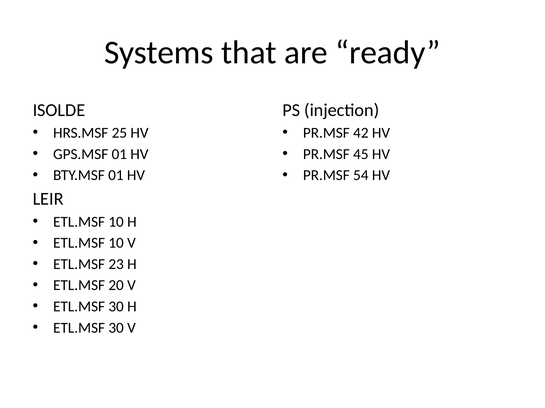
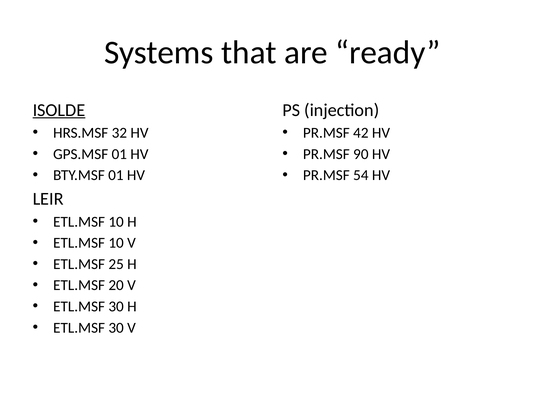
ISOLDE underline: none -> present (59, 110)
25: 25 -> 32 (119, 133)
45: 45 -> 90 (361, 154)
23: 23 -> 25 (116, 265)
